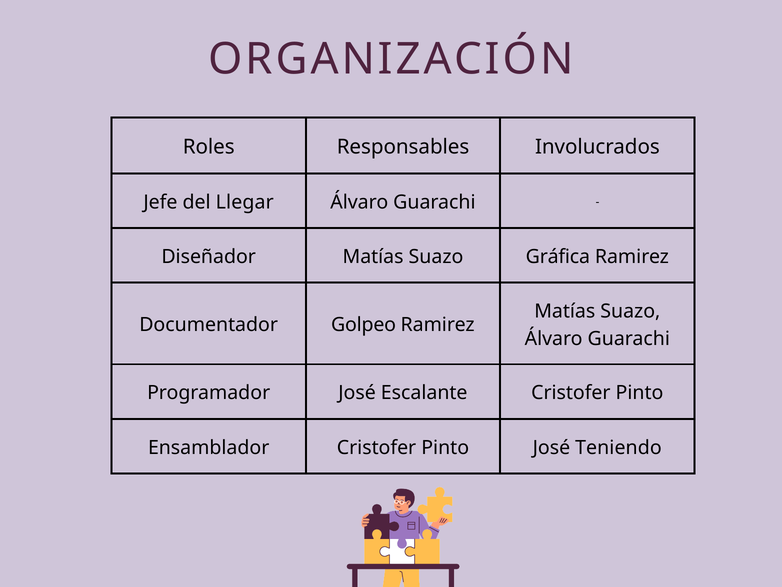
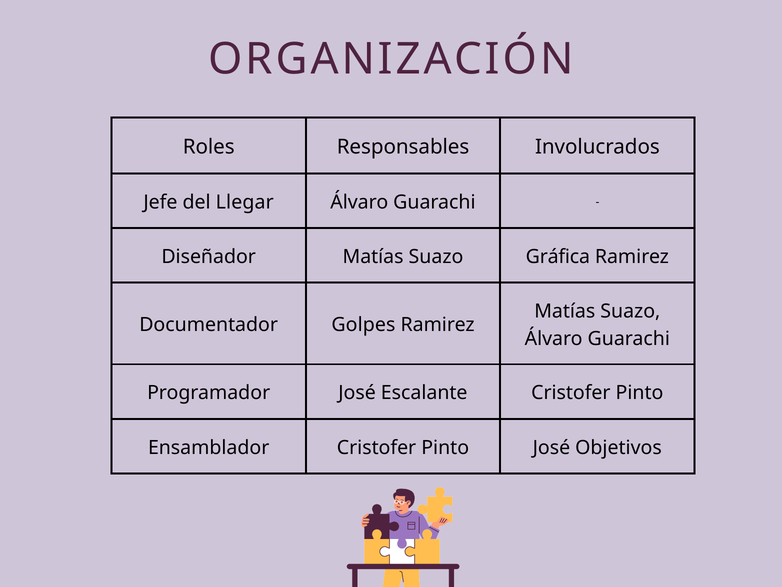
Golpeo: Golpeo -> Golpes (363, 325)
Teniendo: Teniendo -> Objetivos (618, 447)
